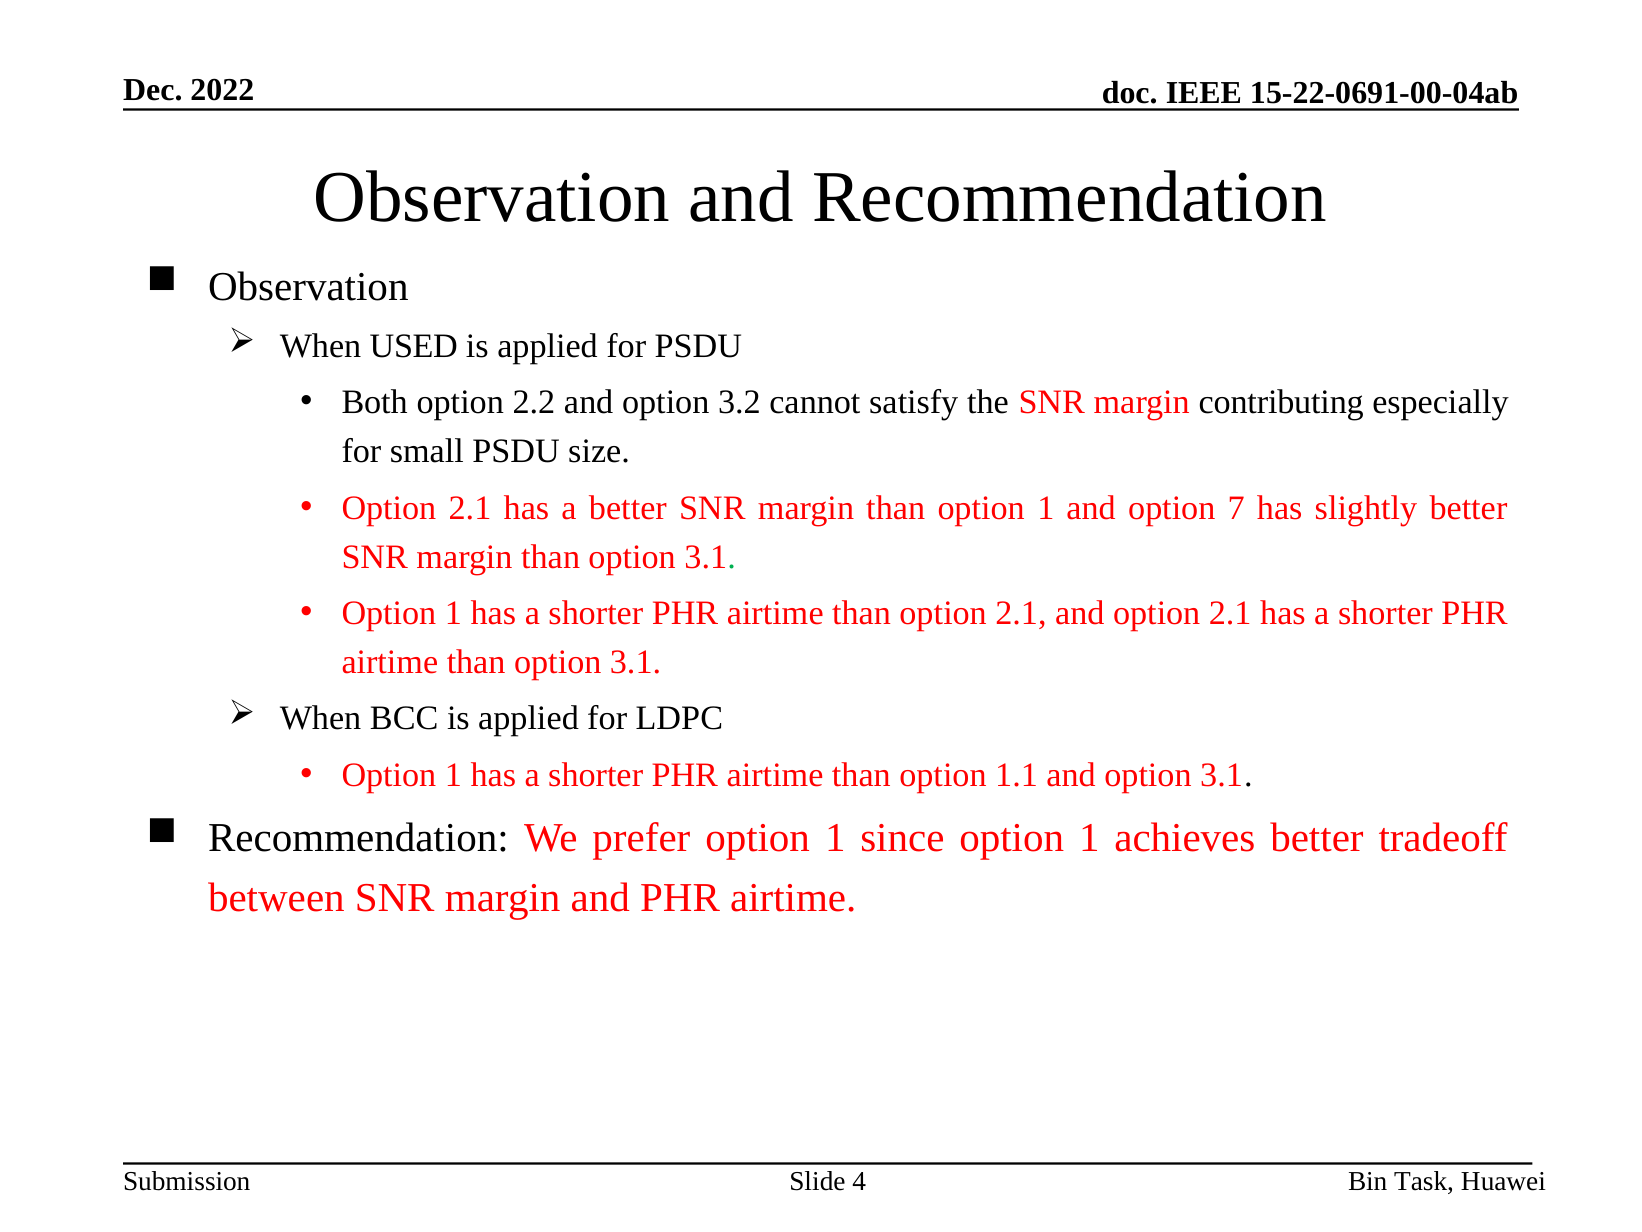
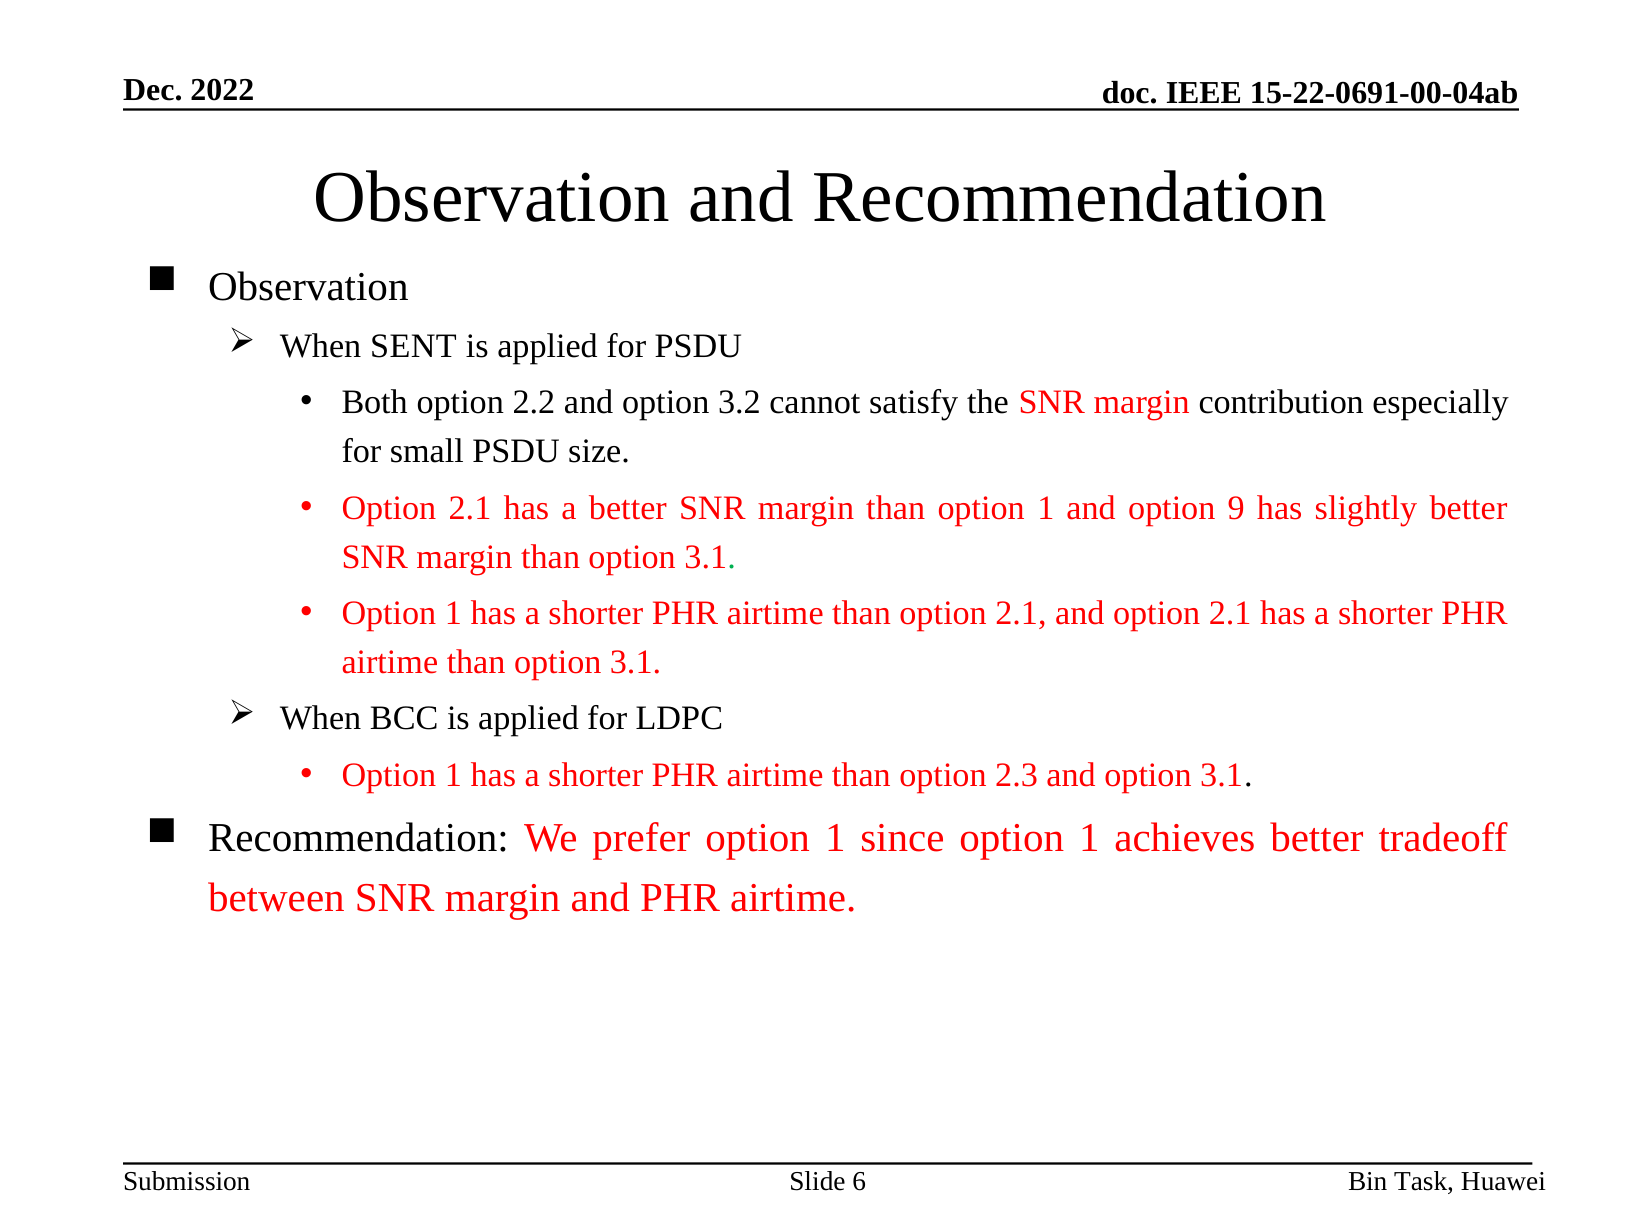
USED: USED -> SENT (413, 346)
contributing: contributing -> contribution (1281, 402)
7: 7 -> 9 (1236, 508)
1.1: 1.1 -> 2.3 (1017, 774)
4: 4 -> 6 (859, 1181)
